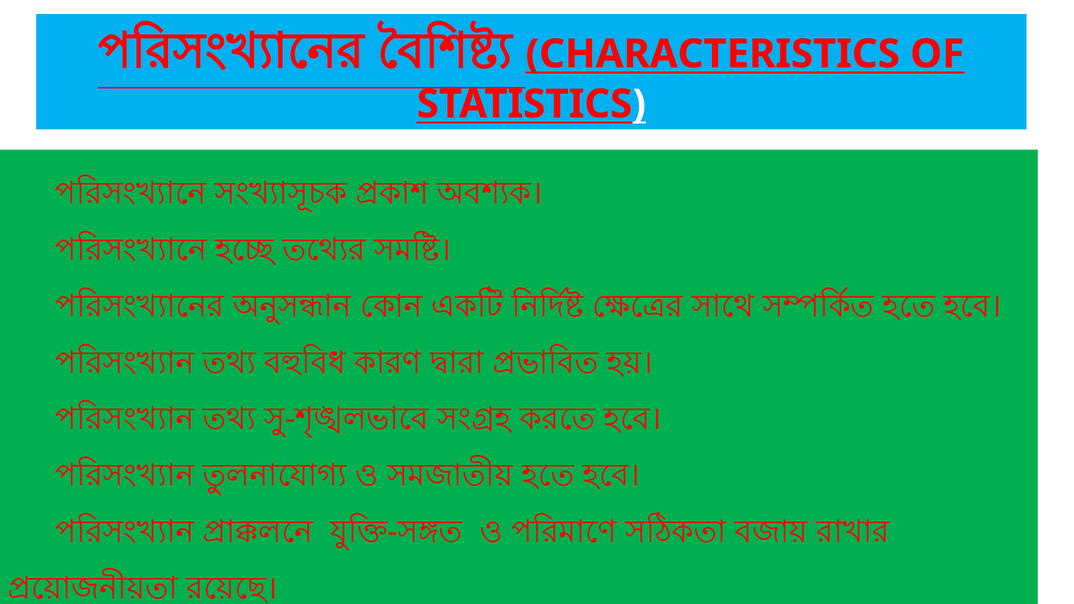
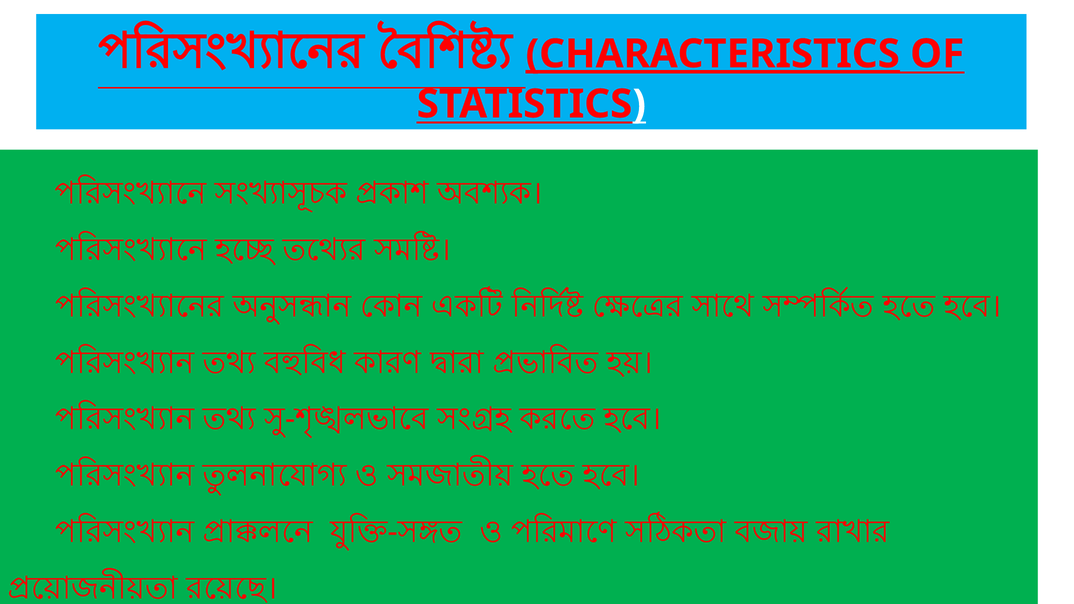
CHARACTERISTICS underline: none -> present (713, 54)
